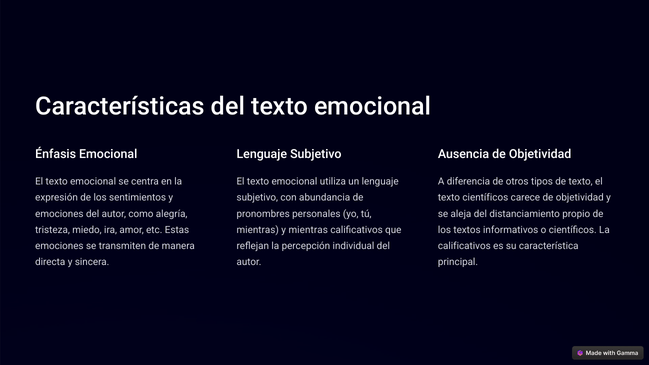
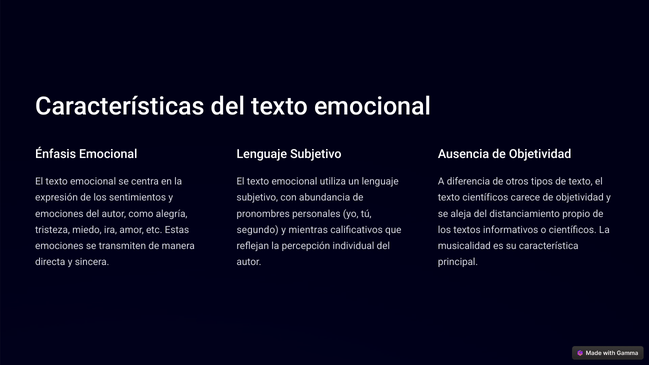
mientras: mientras -> segundo (258, 230)
calificativos: calificativos -> musicalidad (464, 246)
